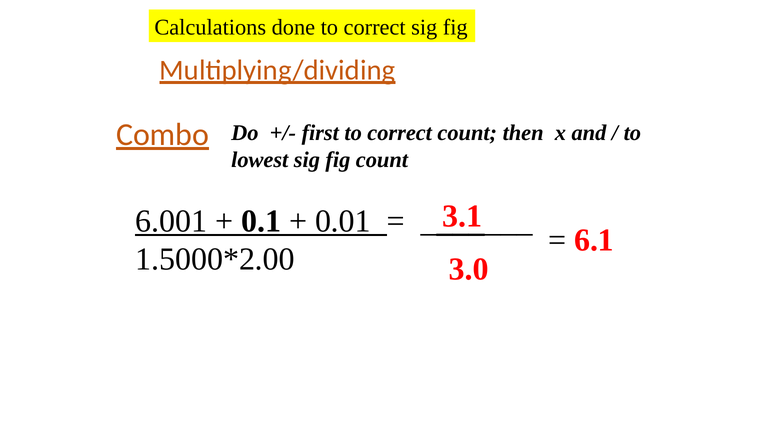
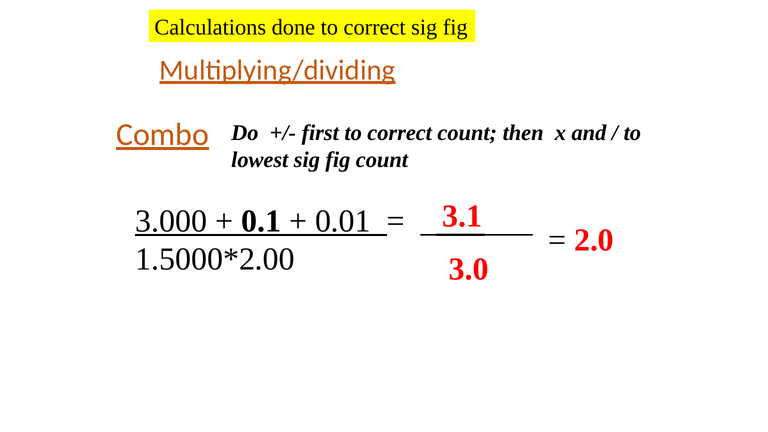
6.001: 6.001 -> 3.000 (171, 221)
6.1: 6.1 -> 2.0 (594, 240)
